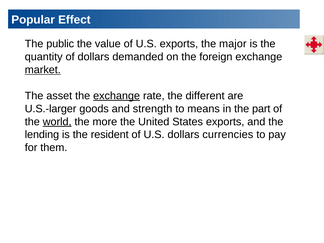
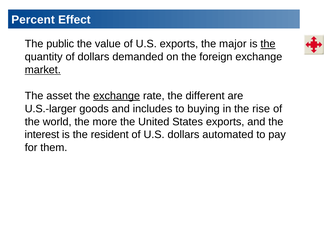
Popular: Popular -> Percent (33, 20)
the underline: none -> present (268, 44)
strength: strength -> includes (153, 109)
means: means -> buying (204, 109)
part: part -> rise (261, 109)
world underline: present -> none (57, 122)
lending: lending -> interest (42, 135)
currencies: currencies -> automated (228, 135)
